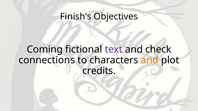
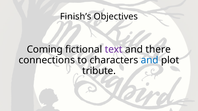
check: check -> there (158, 50)
and colour: orange -> blue (150, 60)
credits: credits -> tribute (99, 71)
